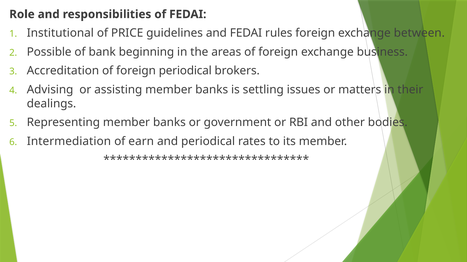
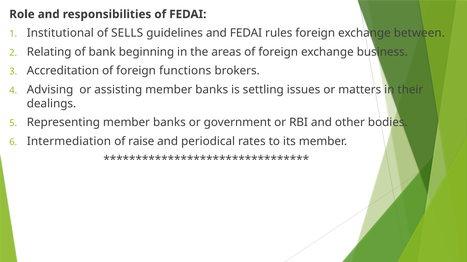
PRICE: PRICE -> SELLS (127, 33)
Possible: Possible -> Relating (49, 52)
foreign periodical: periodical -> functions (185, 71)
earn: earn -> raise (141, 142)
